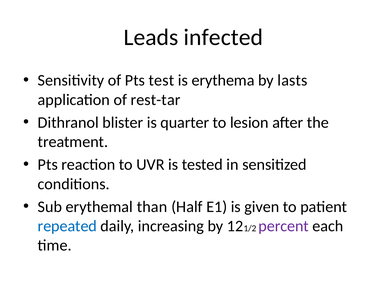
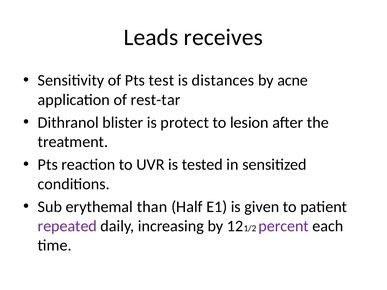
infected: infected -> receives (223, 37)
erythema: erythema -> distances (223, 80)
lasts: lasts -> acne (293, 80)
quarter: quarter -> protect (185, 123)
repeated colour: blue -> purple (67, 226)
